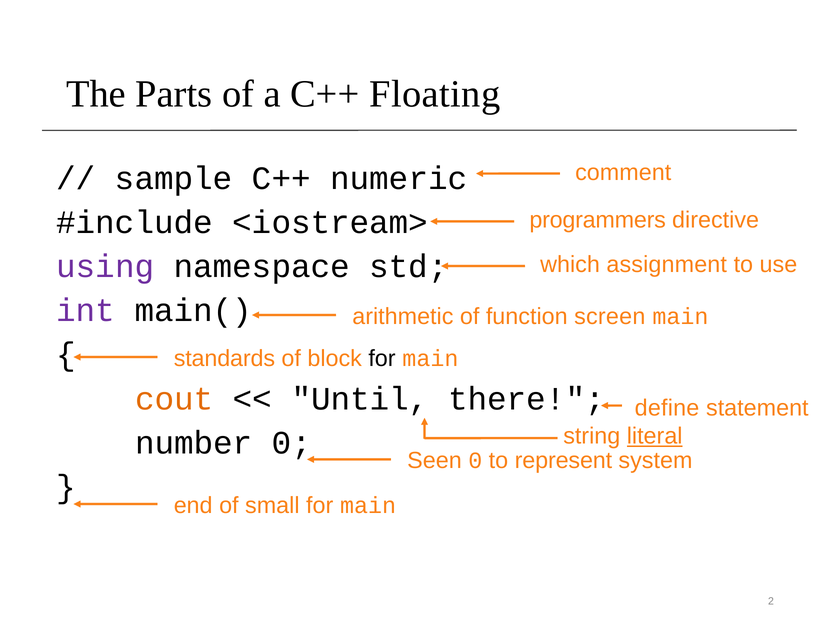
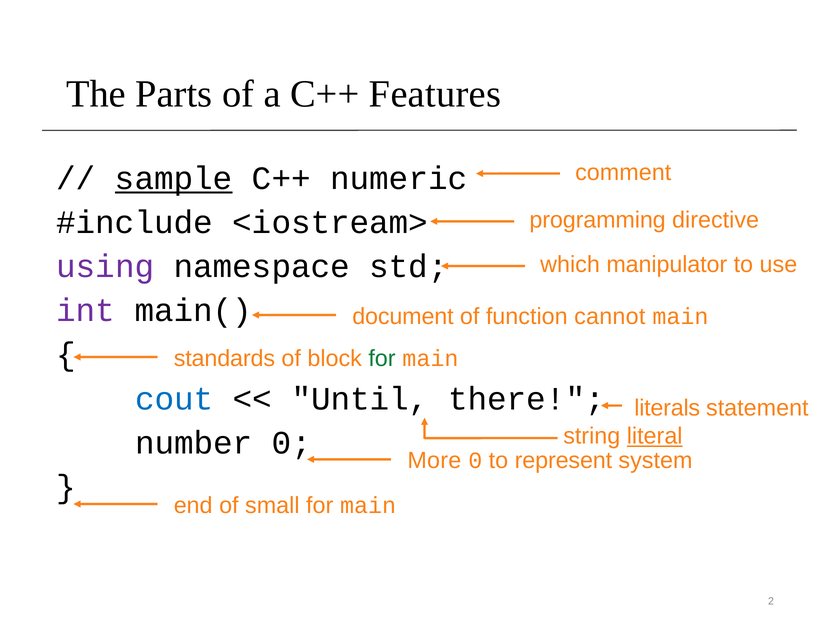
Floating: Floating -> Features (435, 94)
sample underline: none -> present (174, 178)
programmers: programmers -> programming (598, 220)
assignment: assignment -> manipulator (667, 265)
arithmetic: arithmetic -> document (403, 316)
screen: screen -> cannot (610, 316)
for colour: black -> green (382, 358)
cout colour: orange -> blue (174, 399)
define: define -> literals (667, 408)
Seen: Seen -> More (434, 461)
